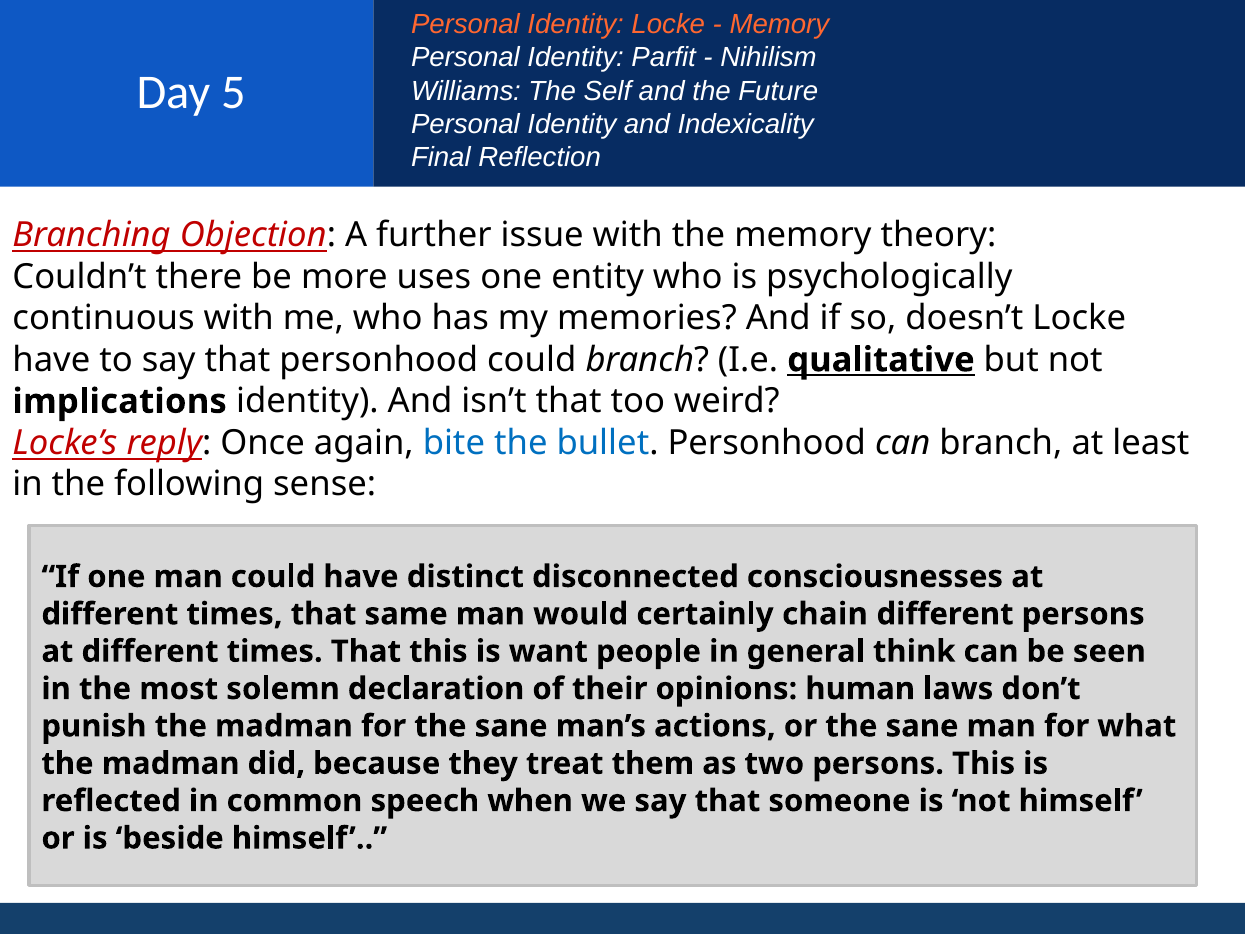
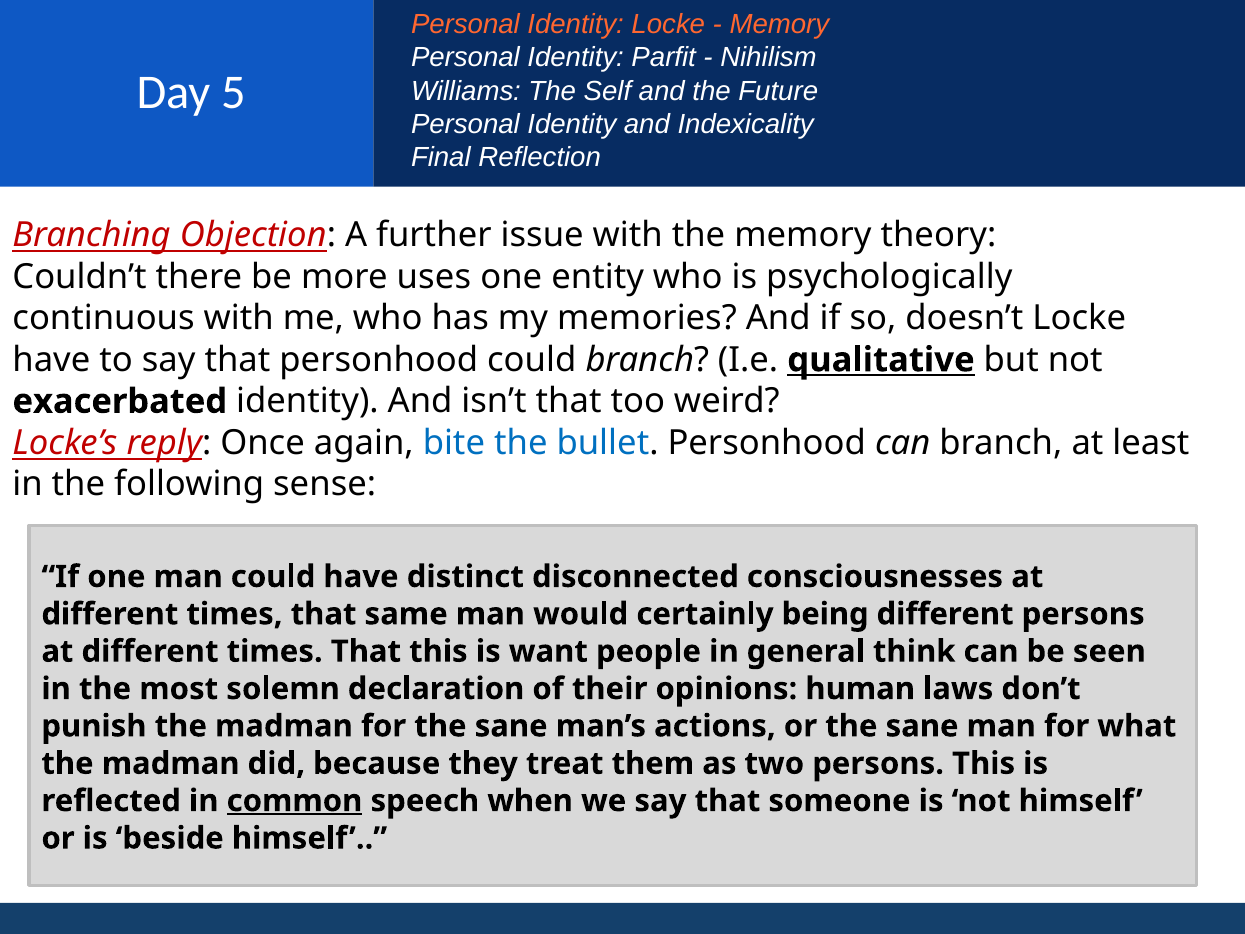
implications: implications -> exacerbated (120, 401)
chain: chain -> being (825, 614)
common underline: none -> present (295, 801)
